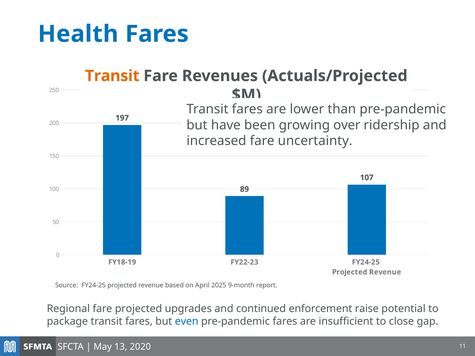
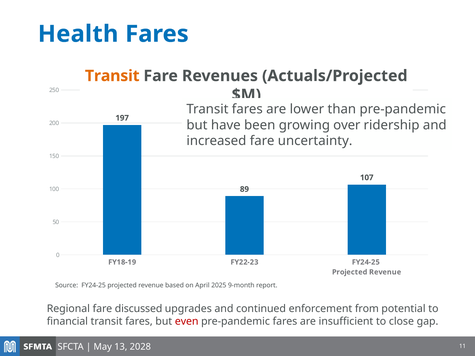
fare projected: projected -> discussed (139, 309)
raise: raise -> from (367, 309)
package: package -> financial (67, 322)
even colour: blue -> red (187, 322)
2020: 2020 -> 2028 (140, 347)
